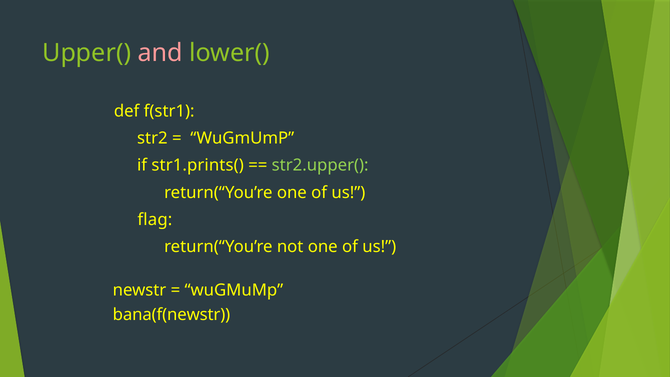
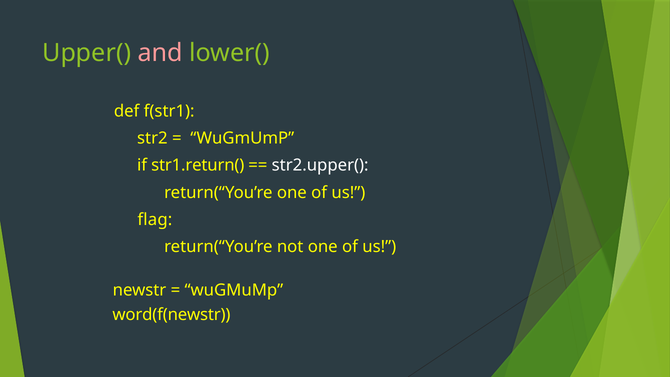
str1.prints(: str1.prints( -> str1.return( (198, 165)
str2.upper( colour: light green -> white (320, 165)
bana(f(newstr: bana(f(newstr -> word(f(newstr (171, 314)
